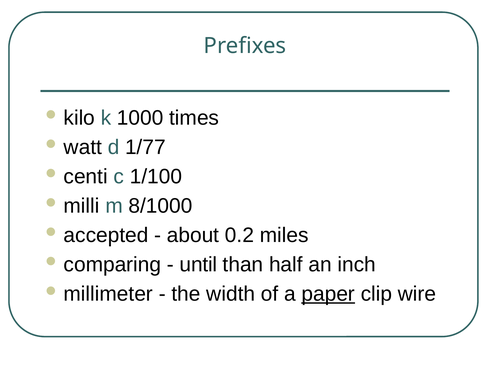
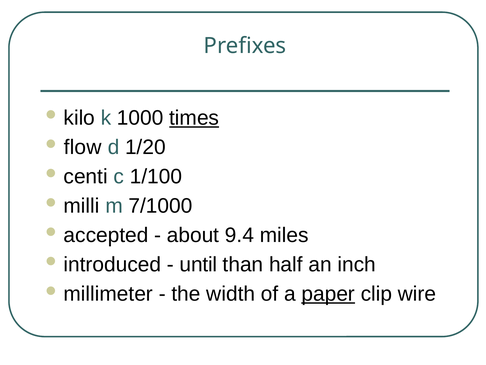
times underline: none -> present (194, 118)
watt: watt -> flow (83, 147)
1/77: 1/77 -> 1/20 (145, 147)
8/1000: 8/1000 -> 7/1000 (160, 206)
0.2: 0.2 -> 9.4 (239, 235)
comparing: comparing -> introduced (112, 264)
